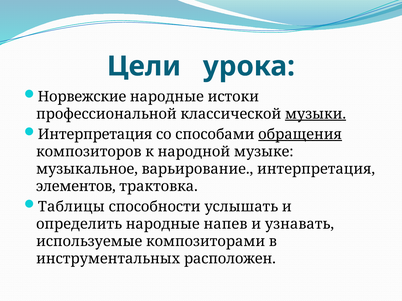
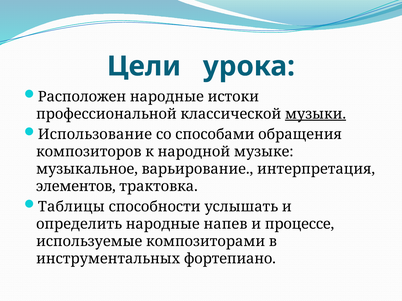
Норвежские: Норвежские -> Расположен (82, 97)
Интерпретация: Интерпретация -> Использование (95, 135)
обращения underline: present -> none (300, 135)
узнавать: узнавать -> процессе (300, 224)
расположен: расположен -> фортепиано (230, 259)
